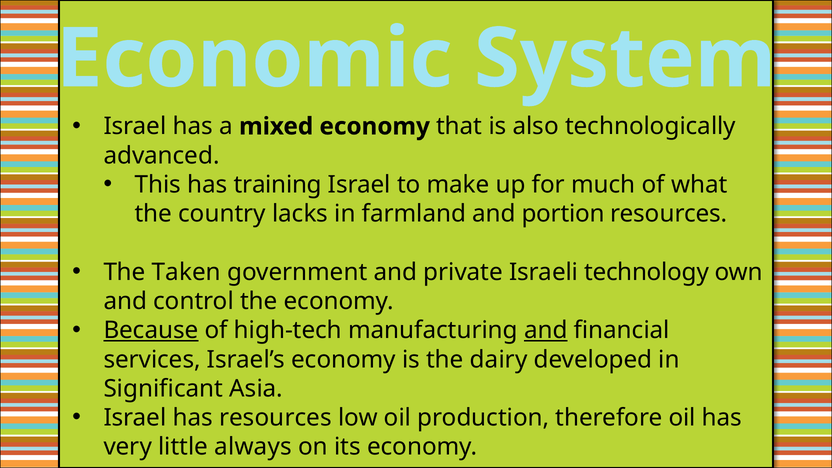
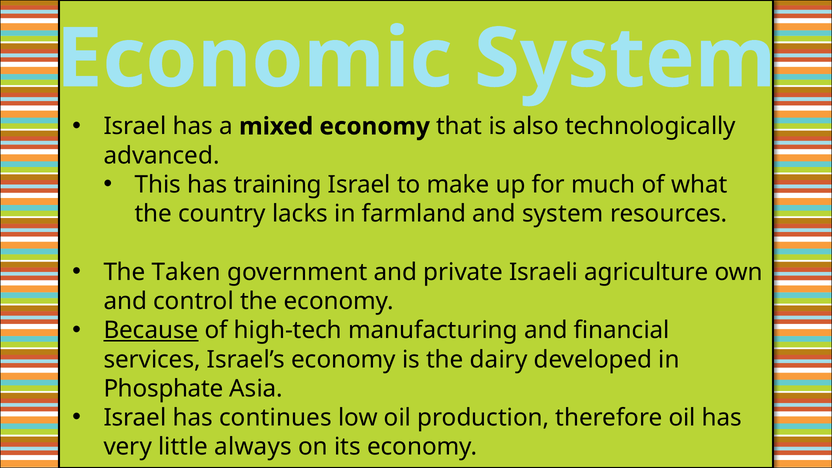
and portion: portion -> system (563, 214)
technology: technology -> agriculture (646, 272)
and underline: present -> none (546, 330)
Significant: Significant -> Phosphate (164, 389)
has resources: resources -> continues (275, 418)
